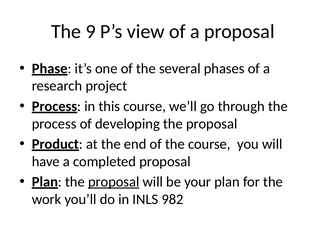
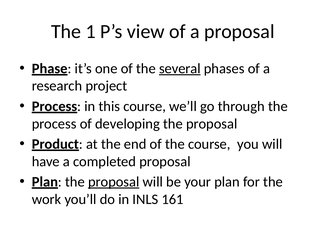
9: 9 -> 1 (91, 32)
several underline: none -> present (180, 68)
982: 982 -> 161 (173, 199)
